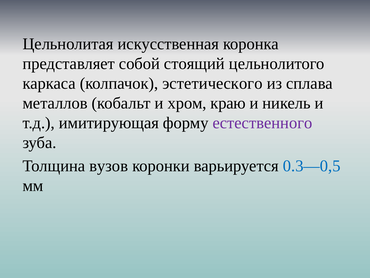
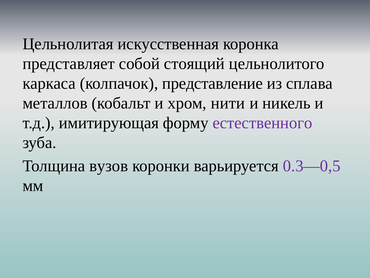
эстетического: эстетического -> представление (213, 83)
краю: краю -> нити (228, 103)
0.3—0,5 colour: blue -> purple (312, 166)
